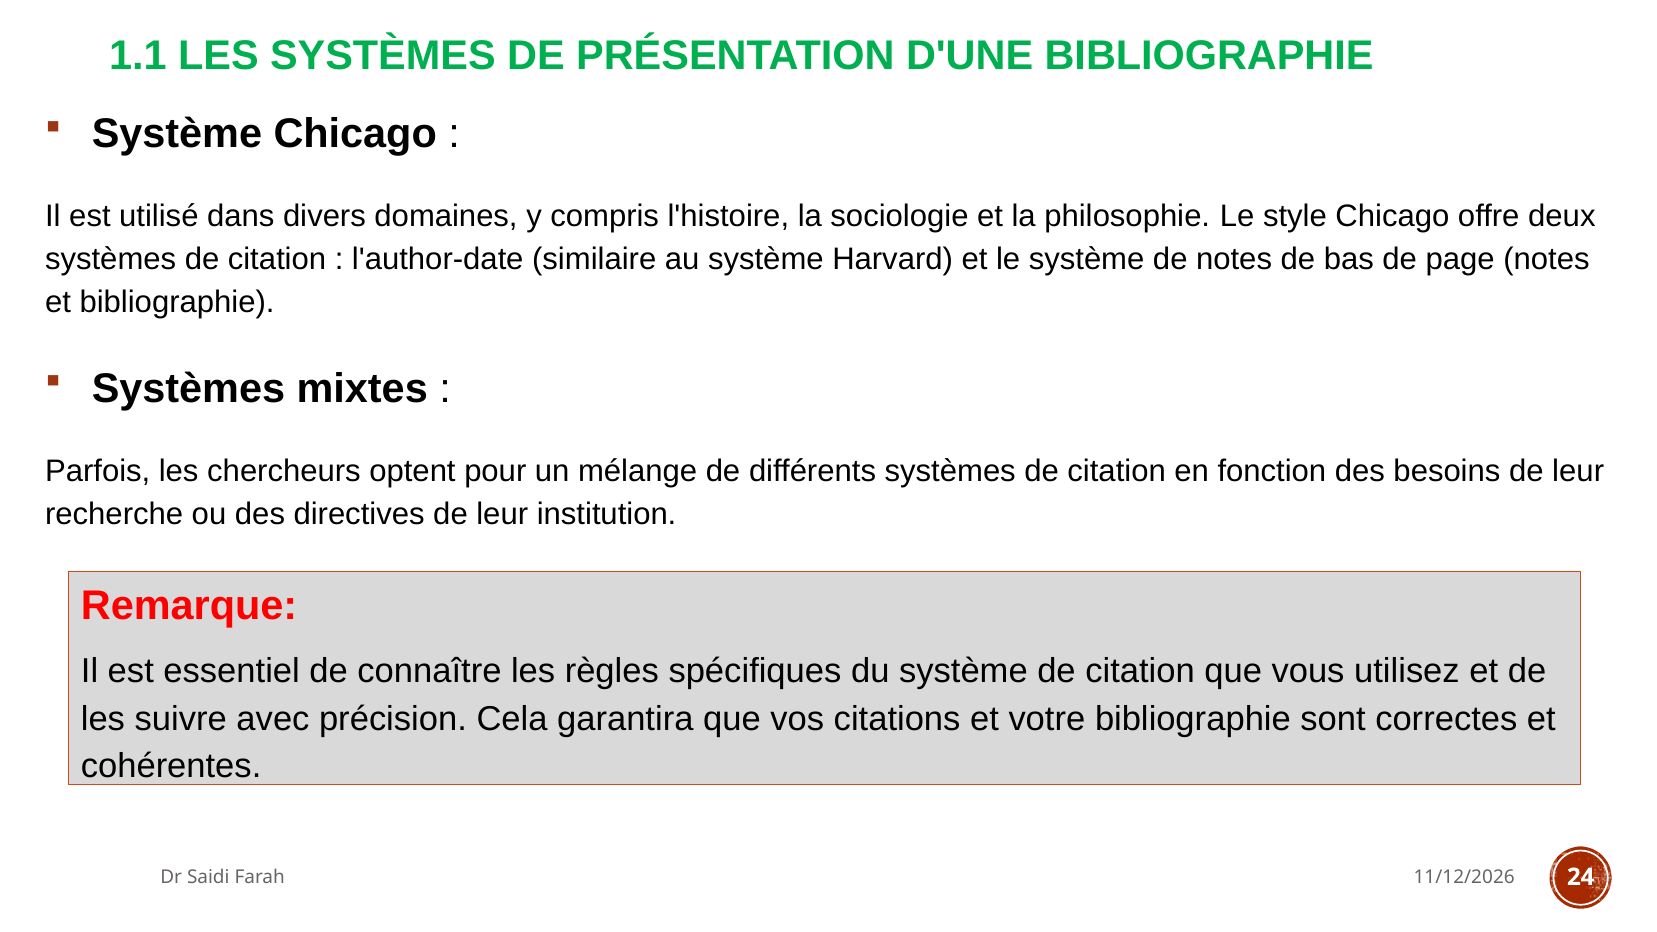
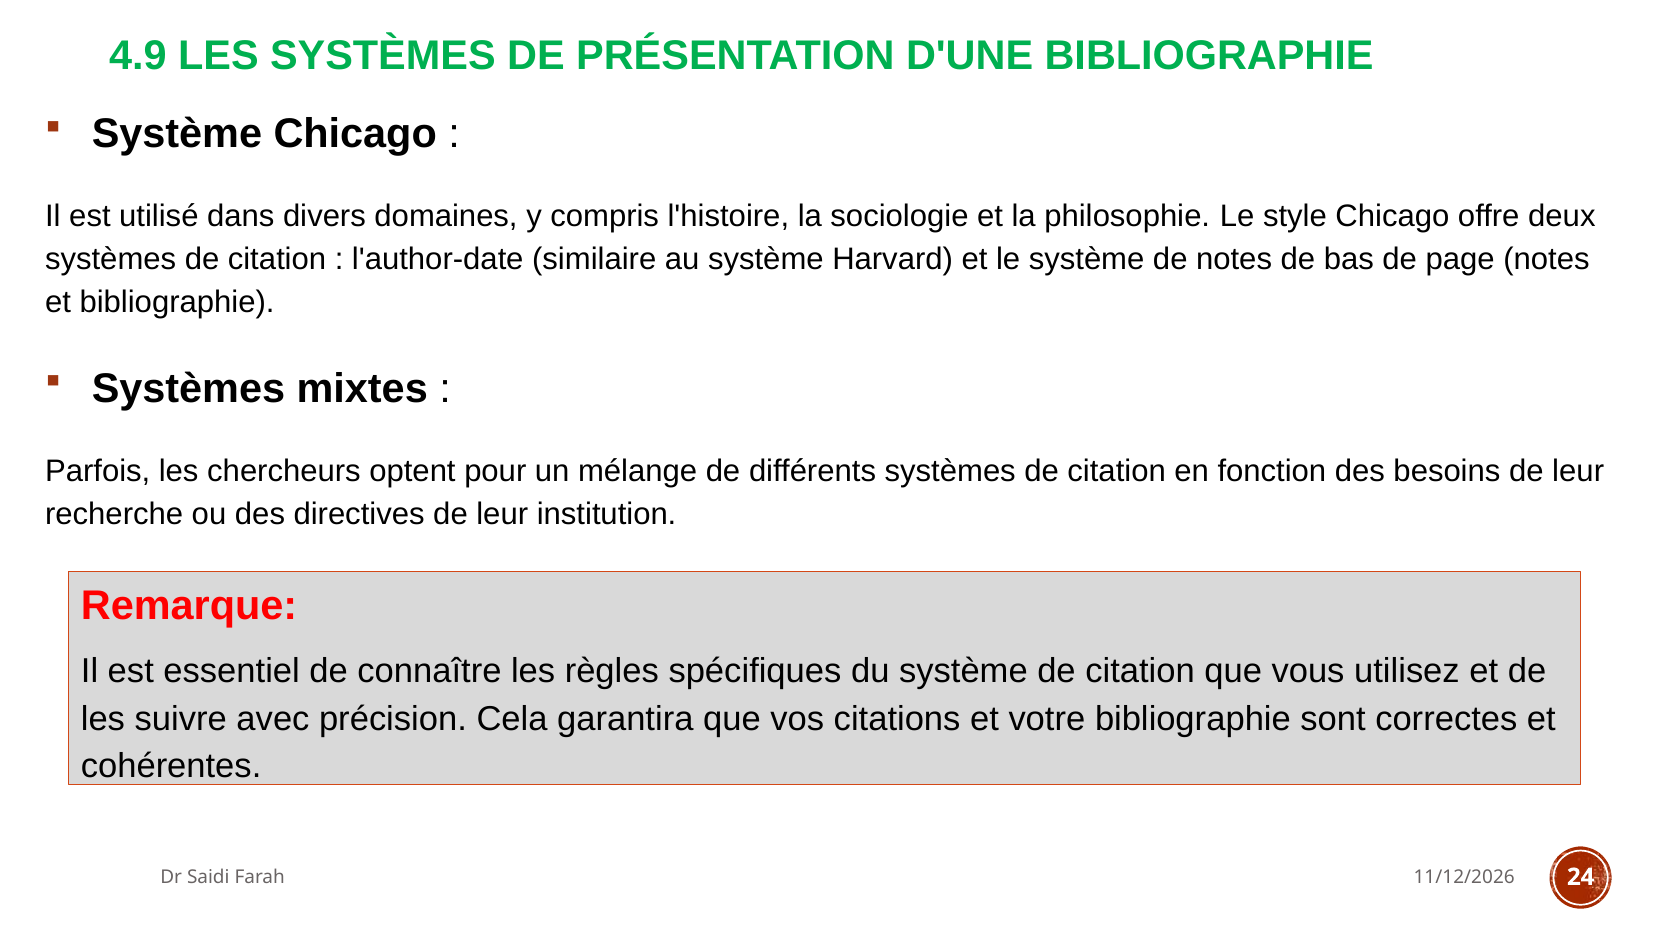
1.1: 1.1 -> 4.9 (138, 56)
